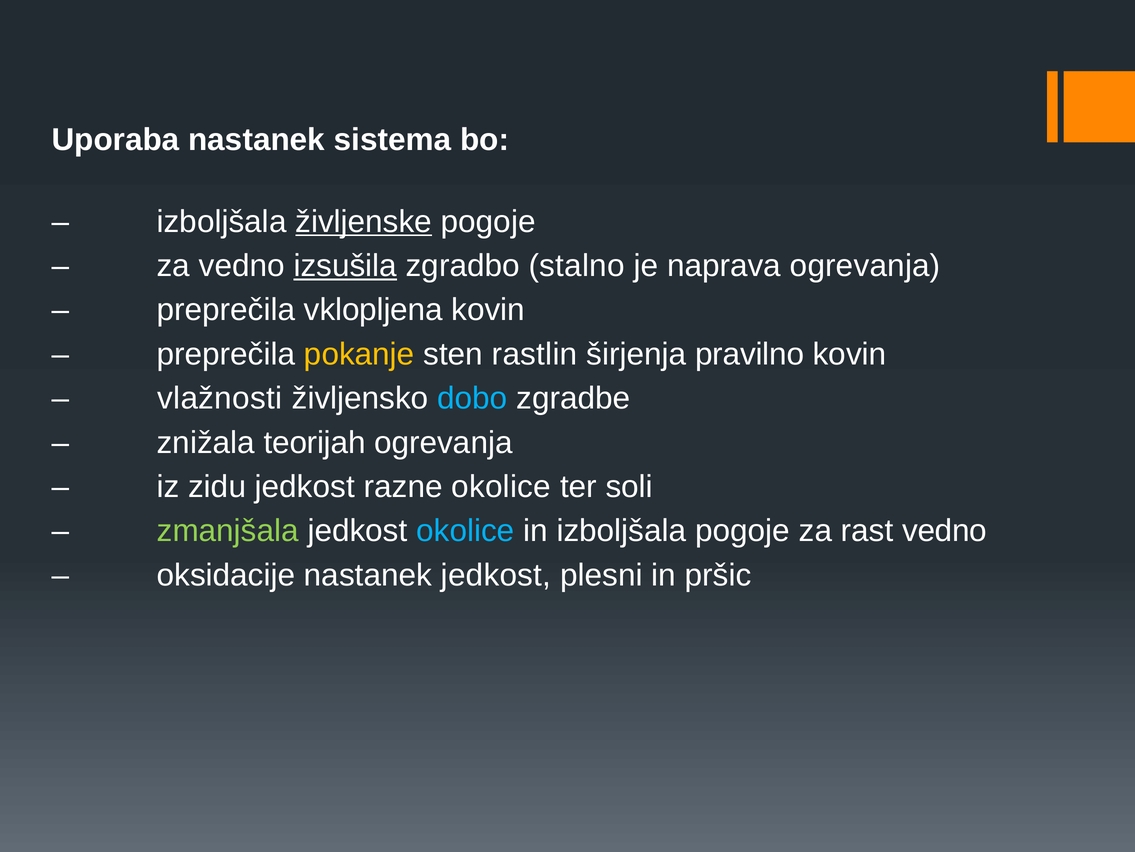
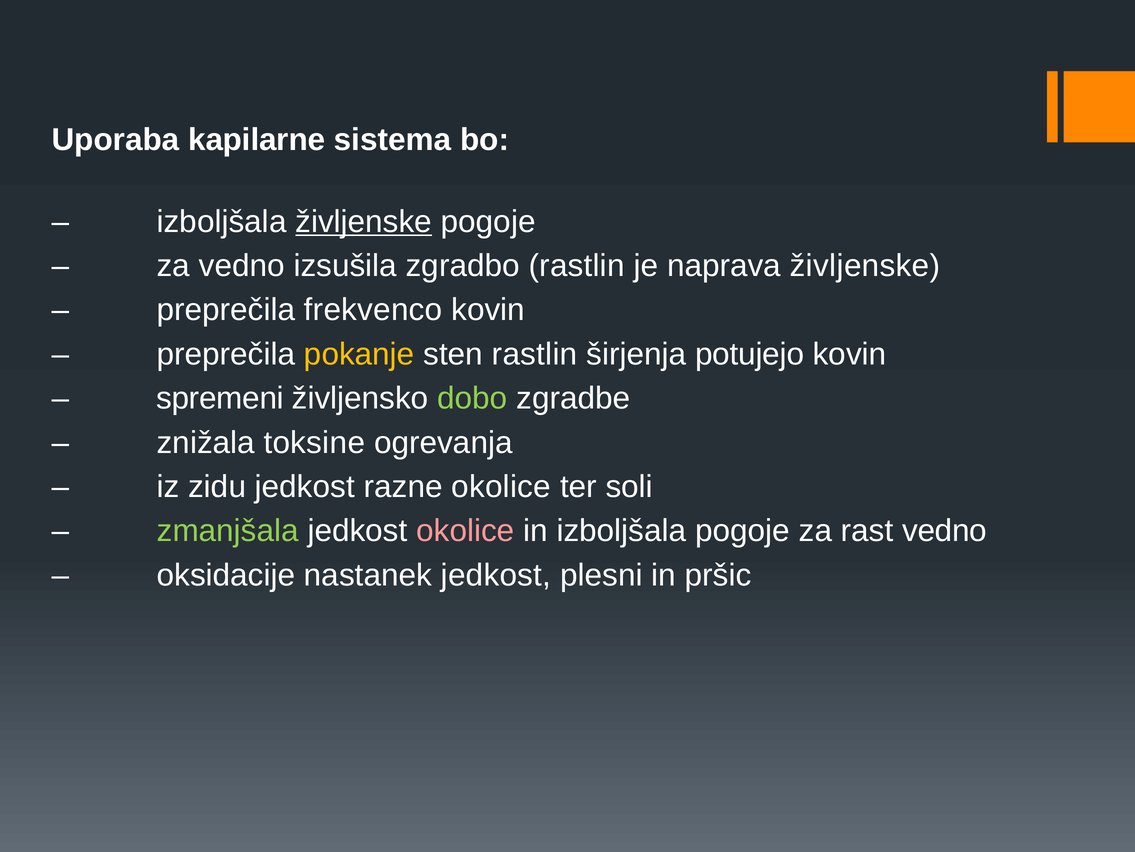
Uporaba nastanek: nastanek -> kapilarne (257, 140)
izsušila underline: present -> none (345, 266)
zgradbo stalno: stalno -> rastlin (577, 266)
naprava ogrevanja: ogrevanja -> življenske (865, 266)
vklopljena: vklopljena -> frekvenco (373, 310)
pravilno: pravilno -> potujejo (750, 354)
vlažnosti: vlažnosti -> spremeni (220, 398)
dobo colour: light blue -> light green (472, 398)
teorijah: teorijah -> toksine (314, 442)
okolice colour: light blue -> pink (465, 531)
